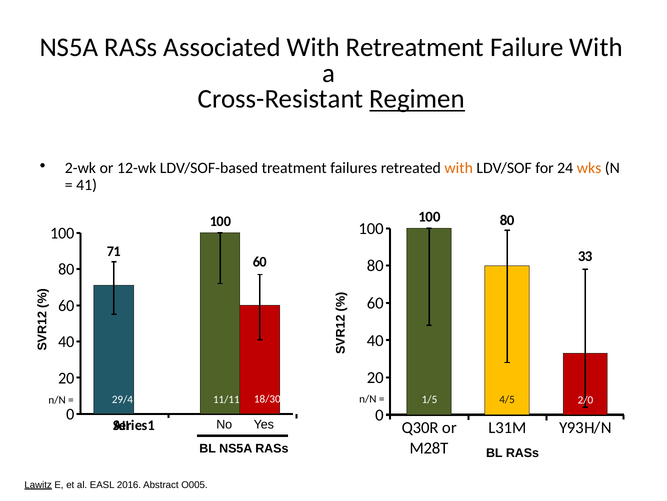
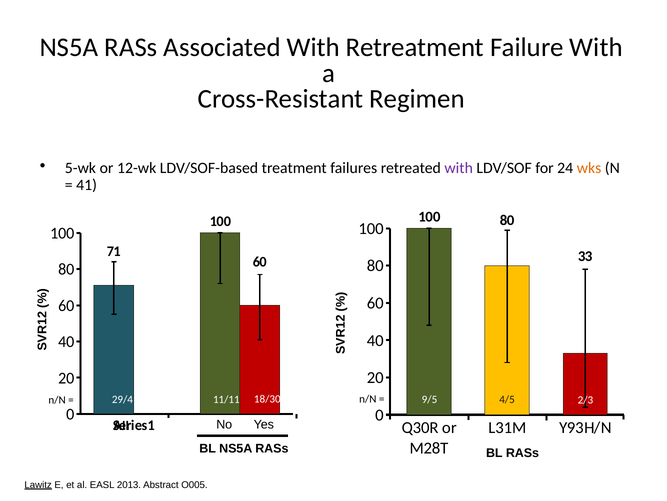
Regimen underline: present -> none (417, 99)
2-wk: 2-wk -> 5-wk (80, 168)
with colour: orange -> purple (459, 168)
1/5: 1/5 -> 9/5 (429, 399)
2/0: 2/0 -> 2/3 (585, 399)
2016: 2016 -> 2013 (129, 484)
